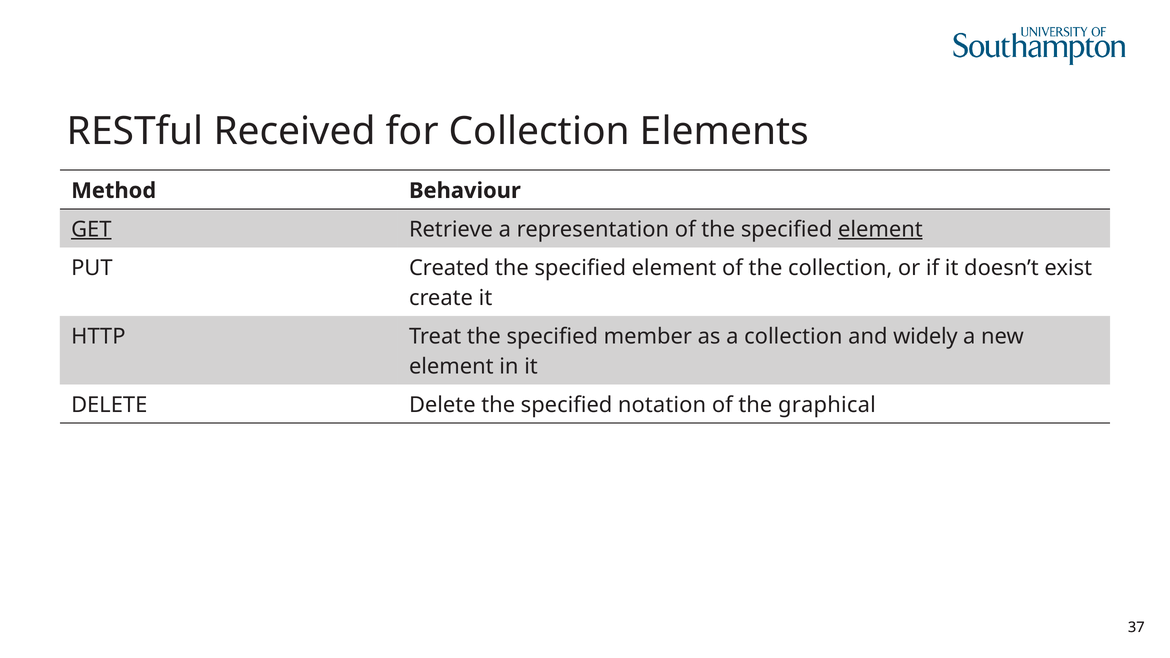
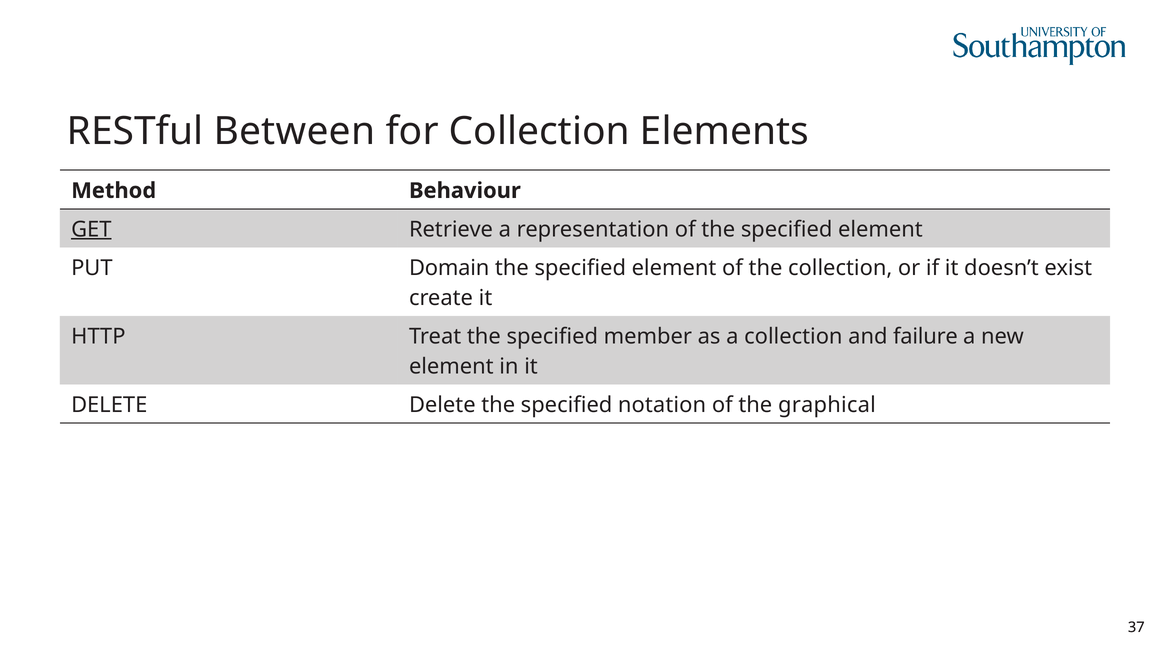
Received: Received -> Between (294, 132)
element underline: present -> none (880, 229)
Created: Created -> Domain (449, 268)
widely: widely -> failure (925, 337)
